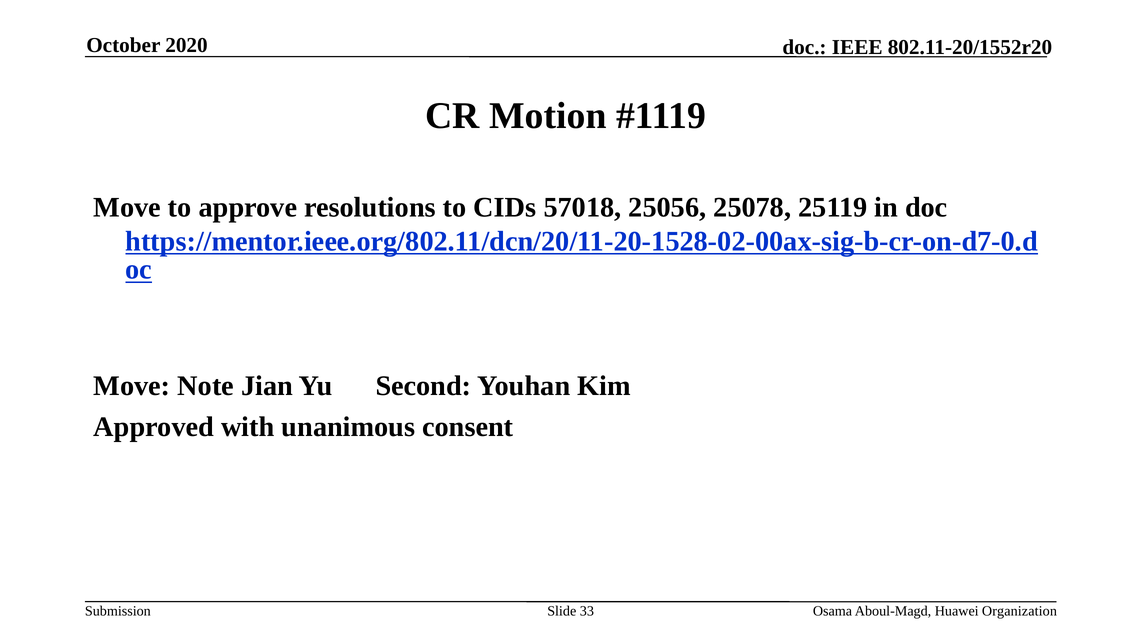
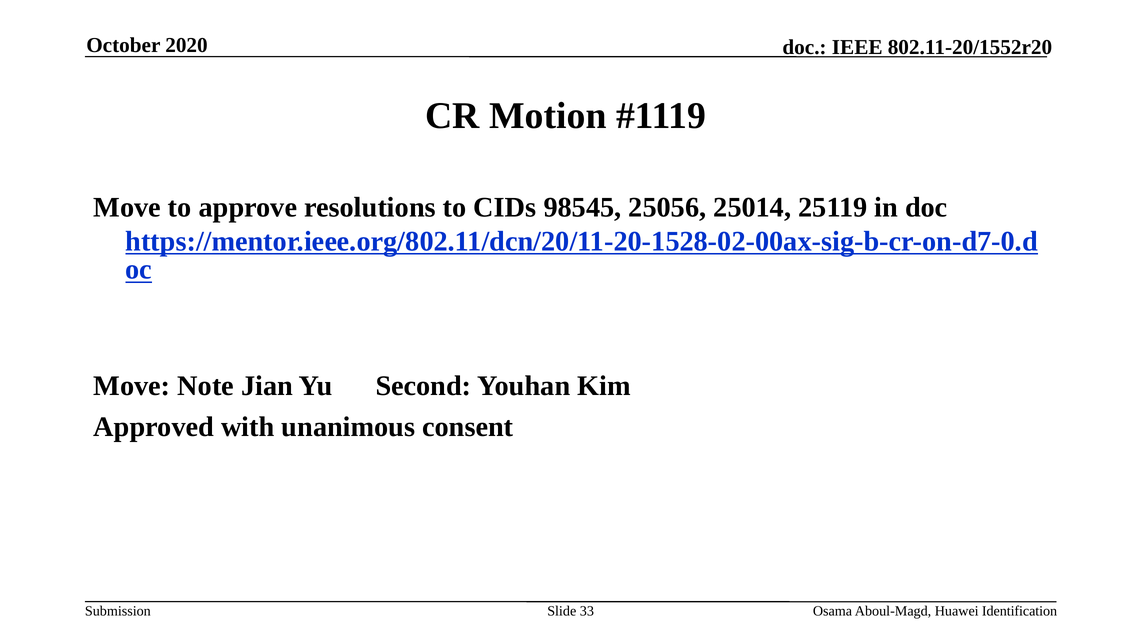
57018: 57018 -> 98545 (582, 207)
25078: 25078 -> 25014 (752, 207)
Organization: Organization -> Identification (1020, 611)
